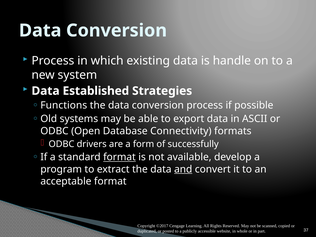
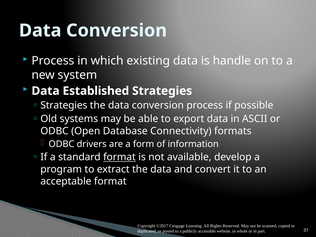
Functions: Functions -> Strategies (64, 105)
successfully: successfully -> information (193, 144)
and underline: present -> none (183, 169)
